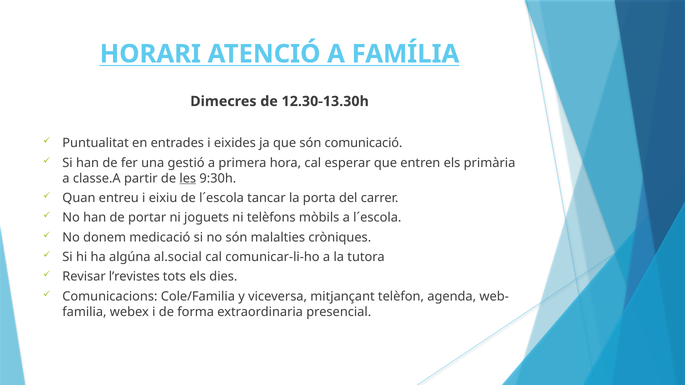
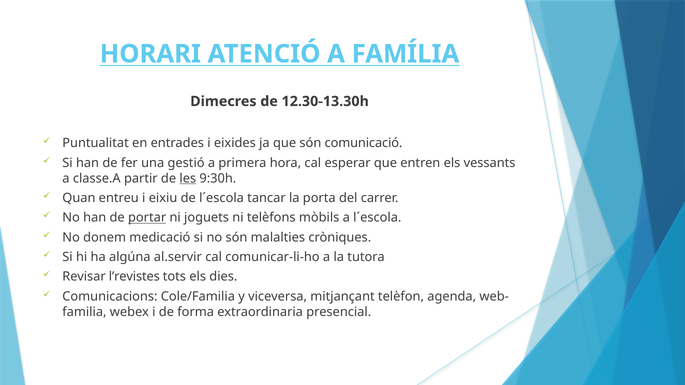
primària: primària -> vessants (490, 163)
portar underline: none -> present (147, 218)
al.social: al.social -> al.servir (178, 257)
